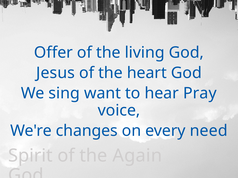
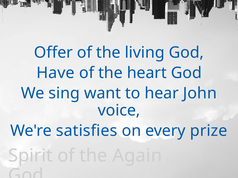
Jesus: Jesus -> Have (55, 73)
Pray: Pray -> John (200, 93)
changes: changes -> satisfies (87, 131)
need: need -> prize (209, 131)
